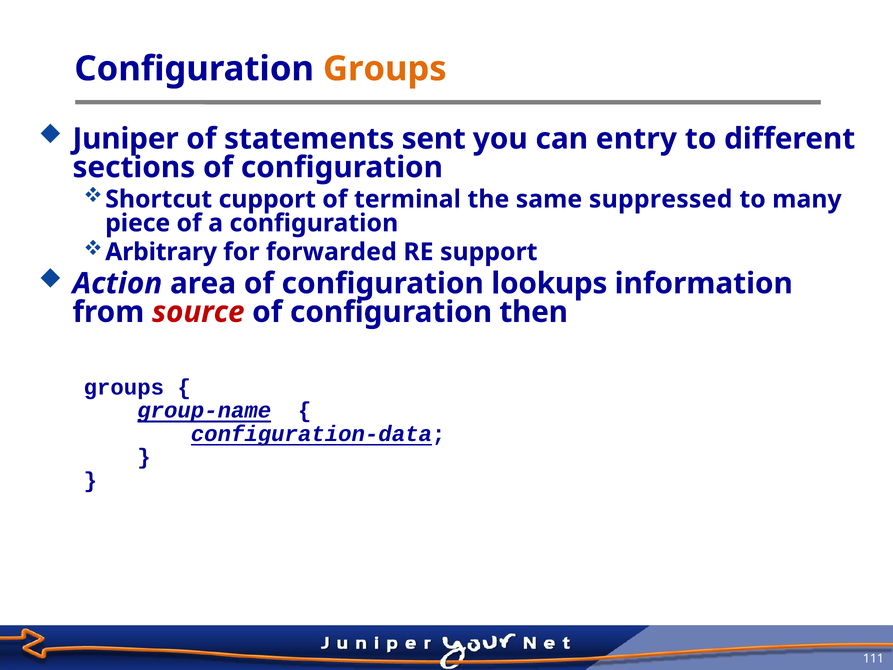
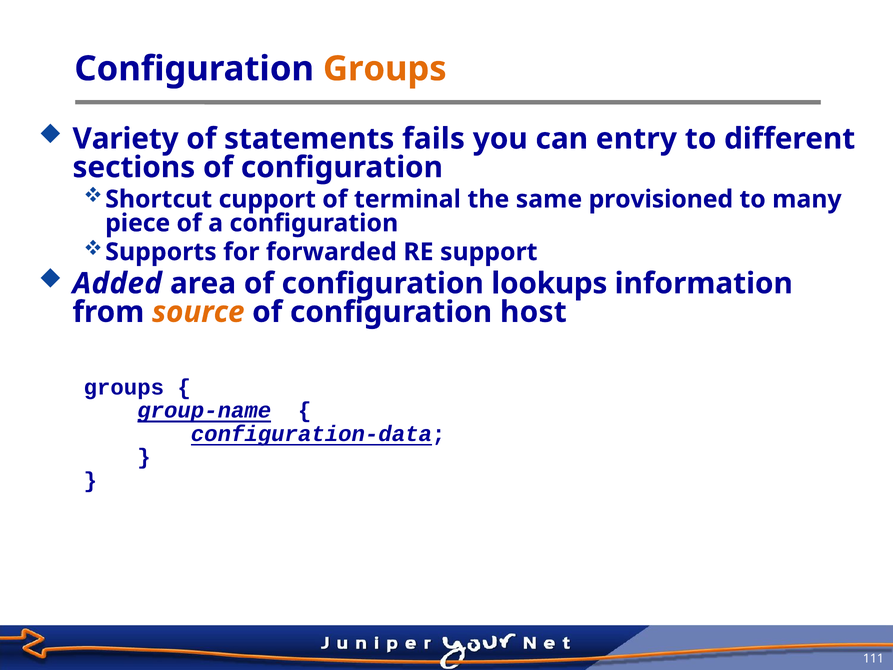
Juniper: Juniper -> Variety (126, 139)
sent: sent -> fails (434, 139)
suppressed: suppressed -> provisioned (661, 199)
Arbitrary: Arbitrary -> Supports (161, 252)
Action: Action -> Added (117, 283)
source colour: red -> orange (198, 312)
then: then -> host (533, 312)
